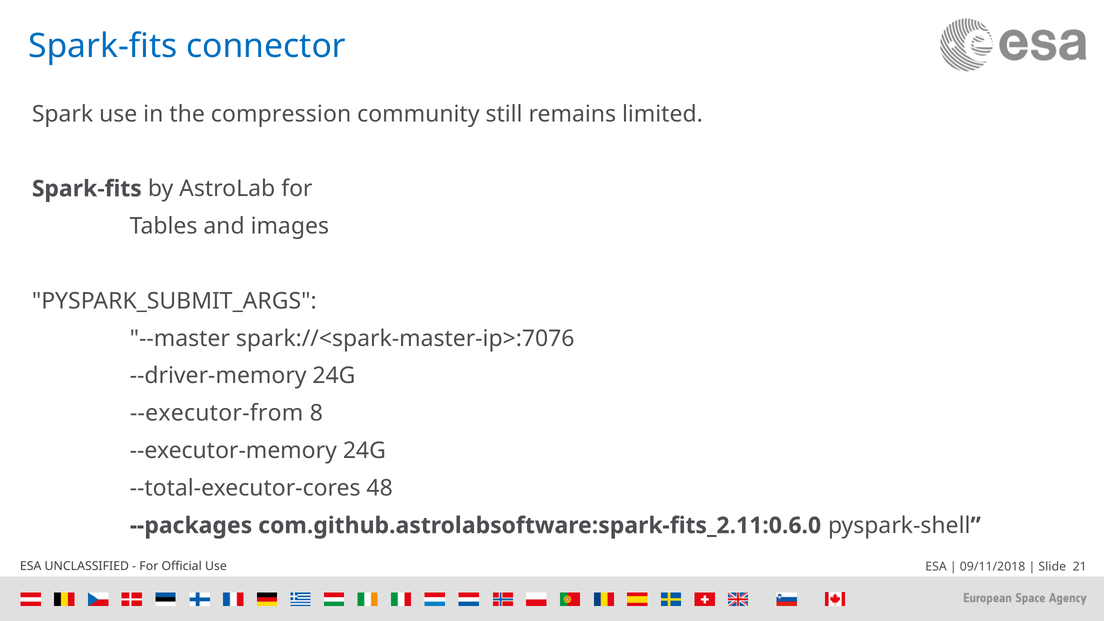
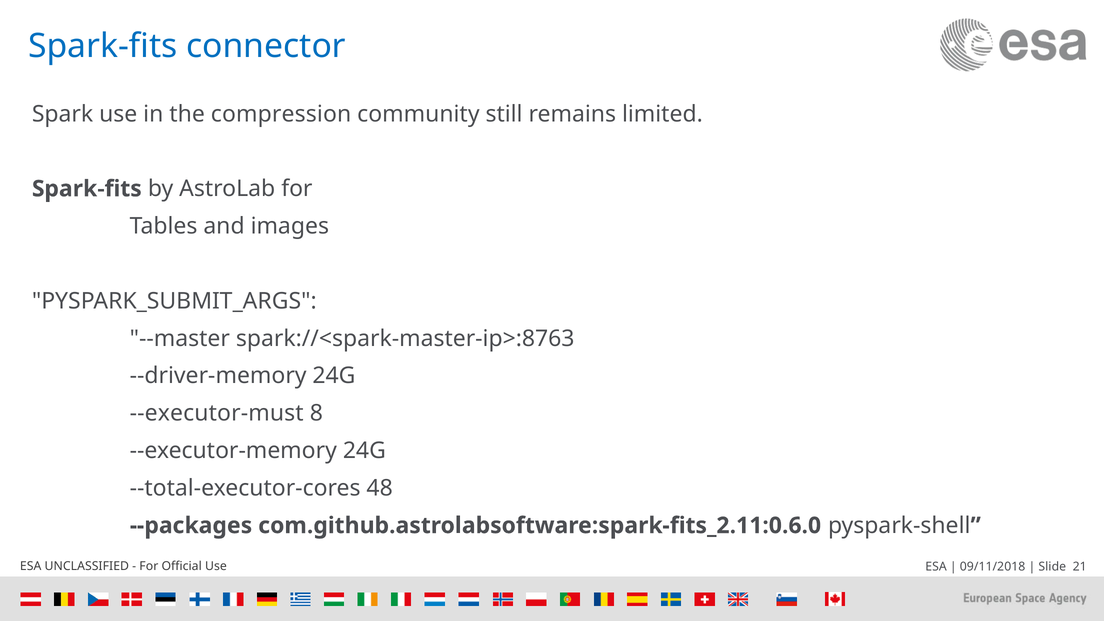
spark://<spark-master-ip>:7076: spark://<spark-master-ip>:7076 -> spark://<spark-master-ip>:8763 (405, 338)
--executor-from: --executor-from -> --executor-must (217, 413)
